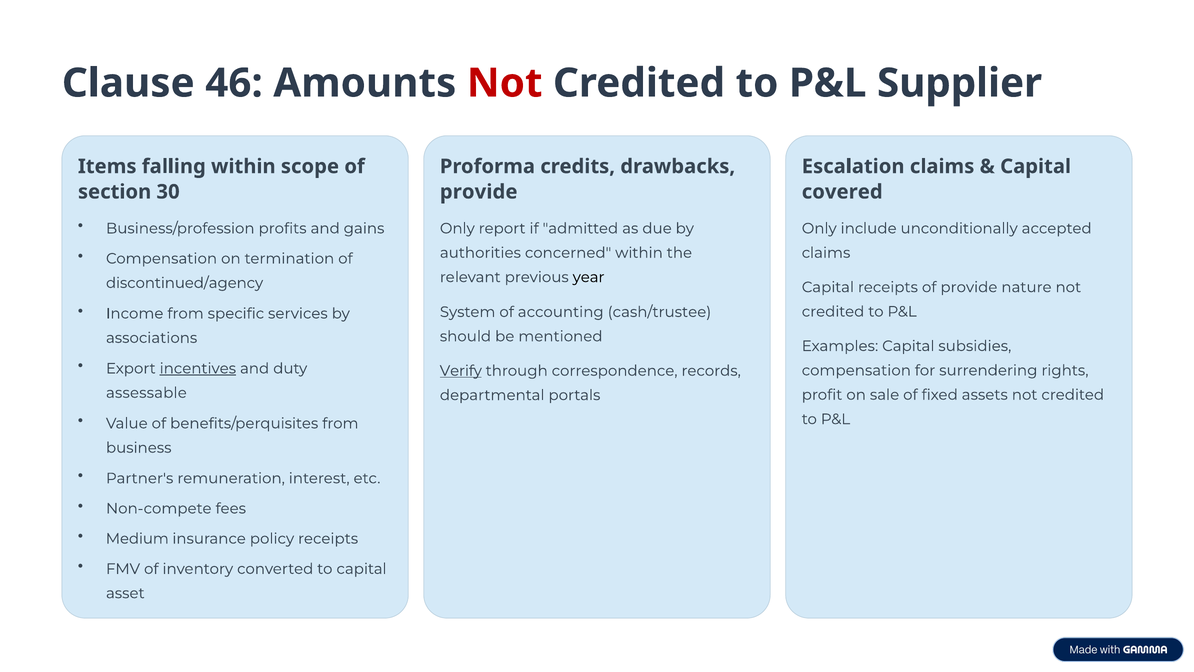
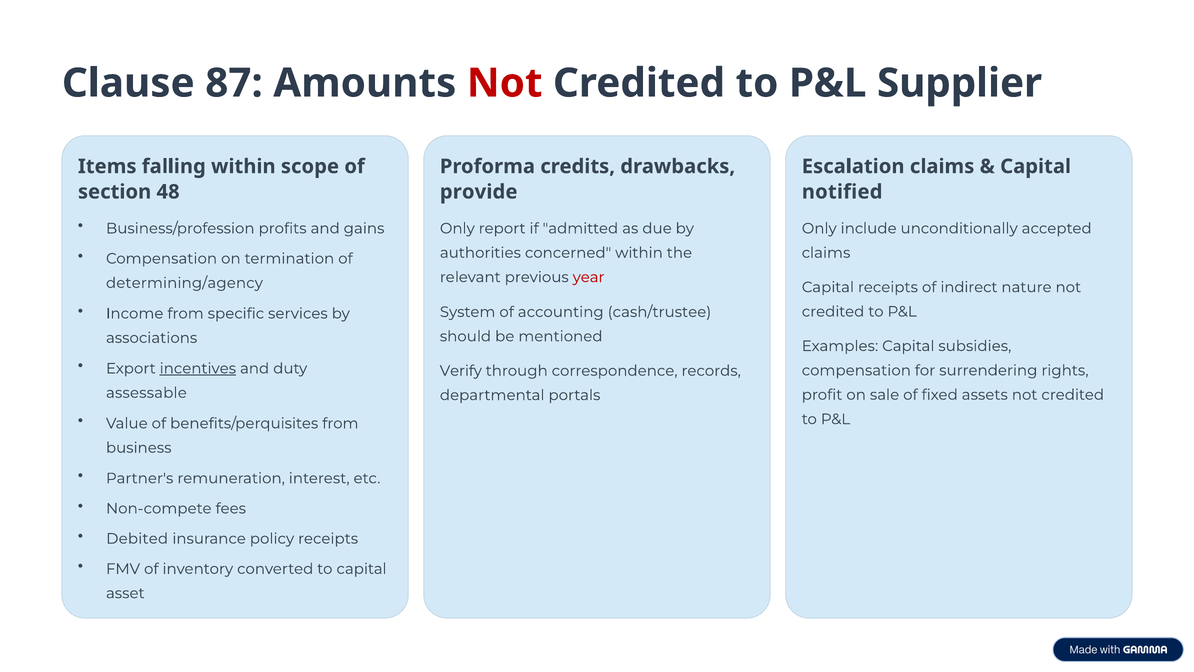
46: 46 -> 87 (234, 83)
30: 30 -> 48 (168, 192)
covered: covered -> notified (842, 192)
year colour: black -> red (589, 277)
discontinued/agency: discontinued/agency -> determining/agency (184, 283)
of provide: provide -> indirect (969, 287)
Verify underline: present -> none (461, 371)
Medium: Medium -> Debited (137, 538)
